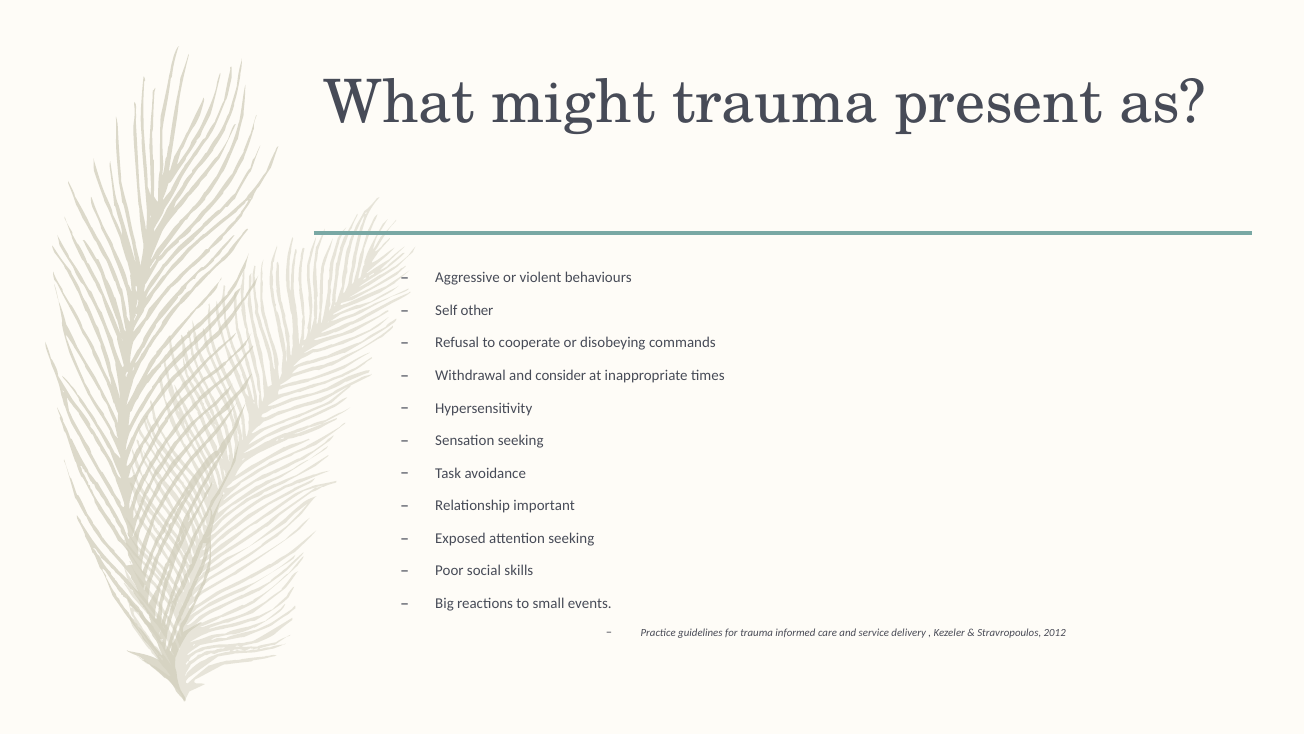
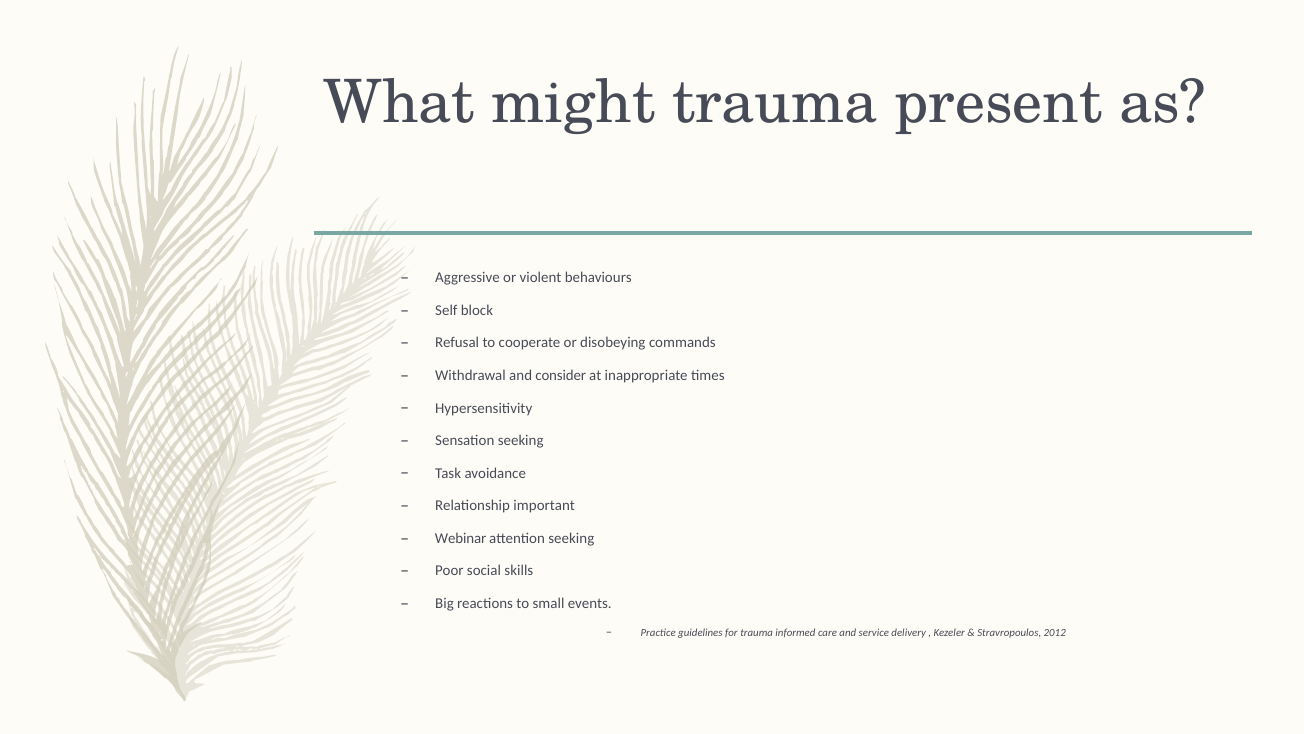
other: other -> block (477, 310)
Exposed: Exposed -> Webinar (461, 538)
